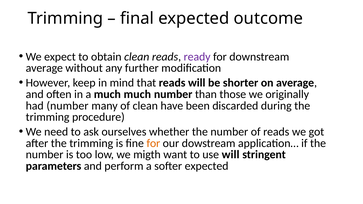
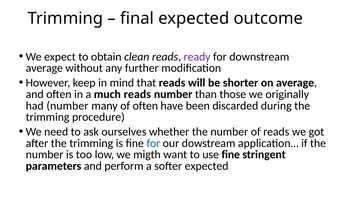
much much: much -> reads (137, 94)
of clean: clean -> often (145, 106)
for colour: orange -> blue (153, 143)
use will: will -> fine (231, 155)
